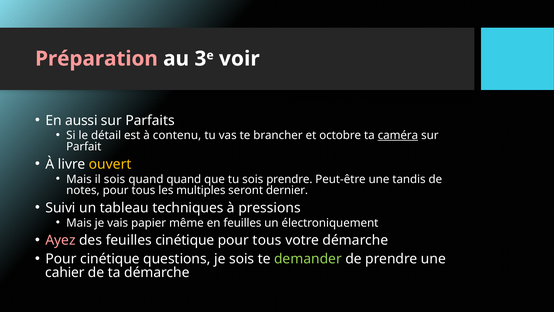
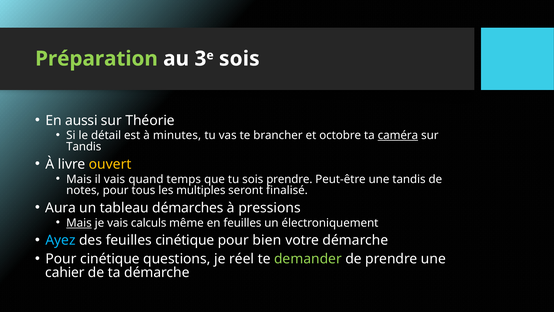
Préparation colour: pink -> light green (96, 59)
voir: voir -> sois (239, 59)
Parfaits: Parfaits -> Théorie (150, 120)
contenu: contenu -> minutes (177, 135)
Parfait: Parfait -> Tandis (84, 147)
il sois: sois -> vais (115, 179)
quand quand: quand -> temps (184, 179)
dernier: dernier -> finalisé (287, 190)
Suivi: Suivi -> Aura (61, 208)
techniques: techniques -> démarches (188, 208)
Mais underline: none -> present (79, 223)
papier: papier -> calculs (149, 223)
Ayez colour: pink -> light blue (61, 240)
tous: tous -> bien (267, 240)
je sois: sois -> réel (242, 259)
